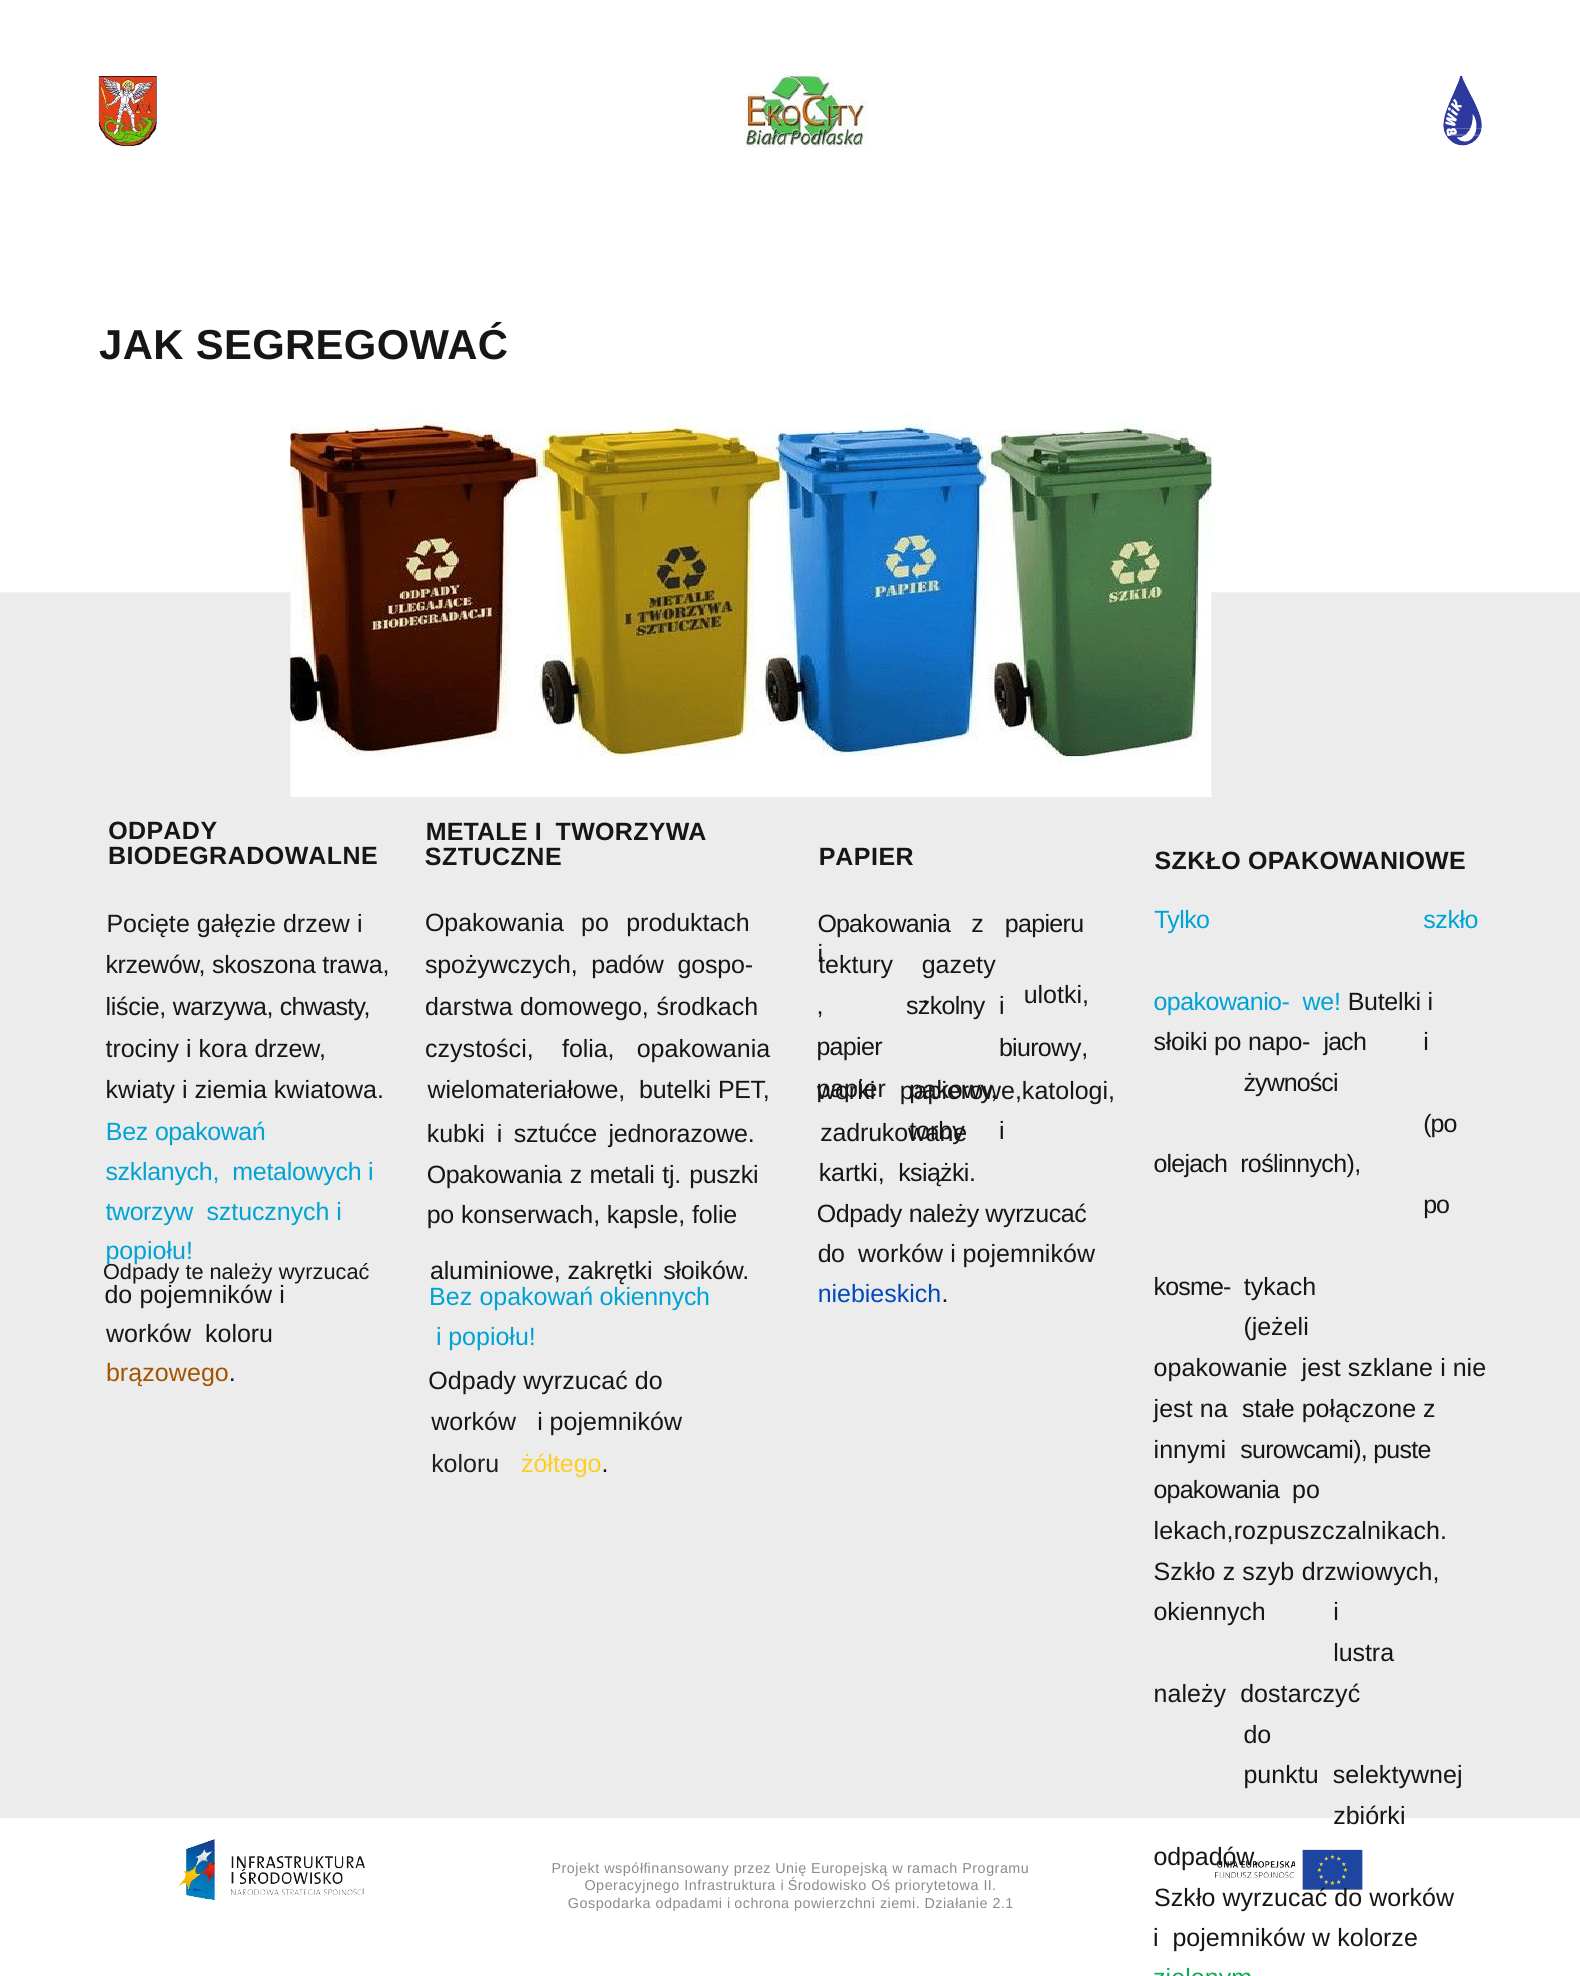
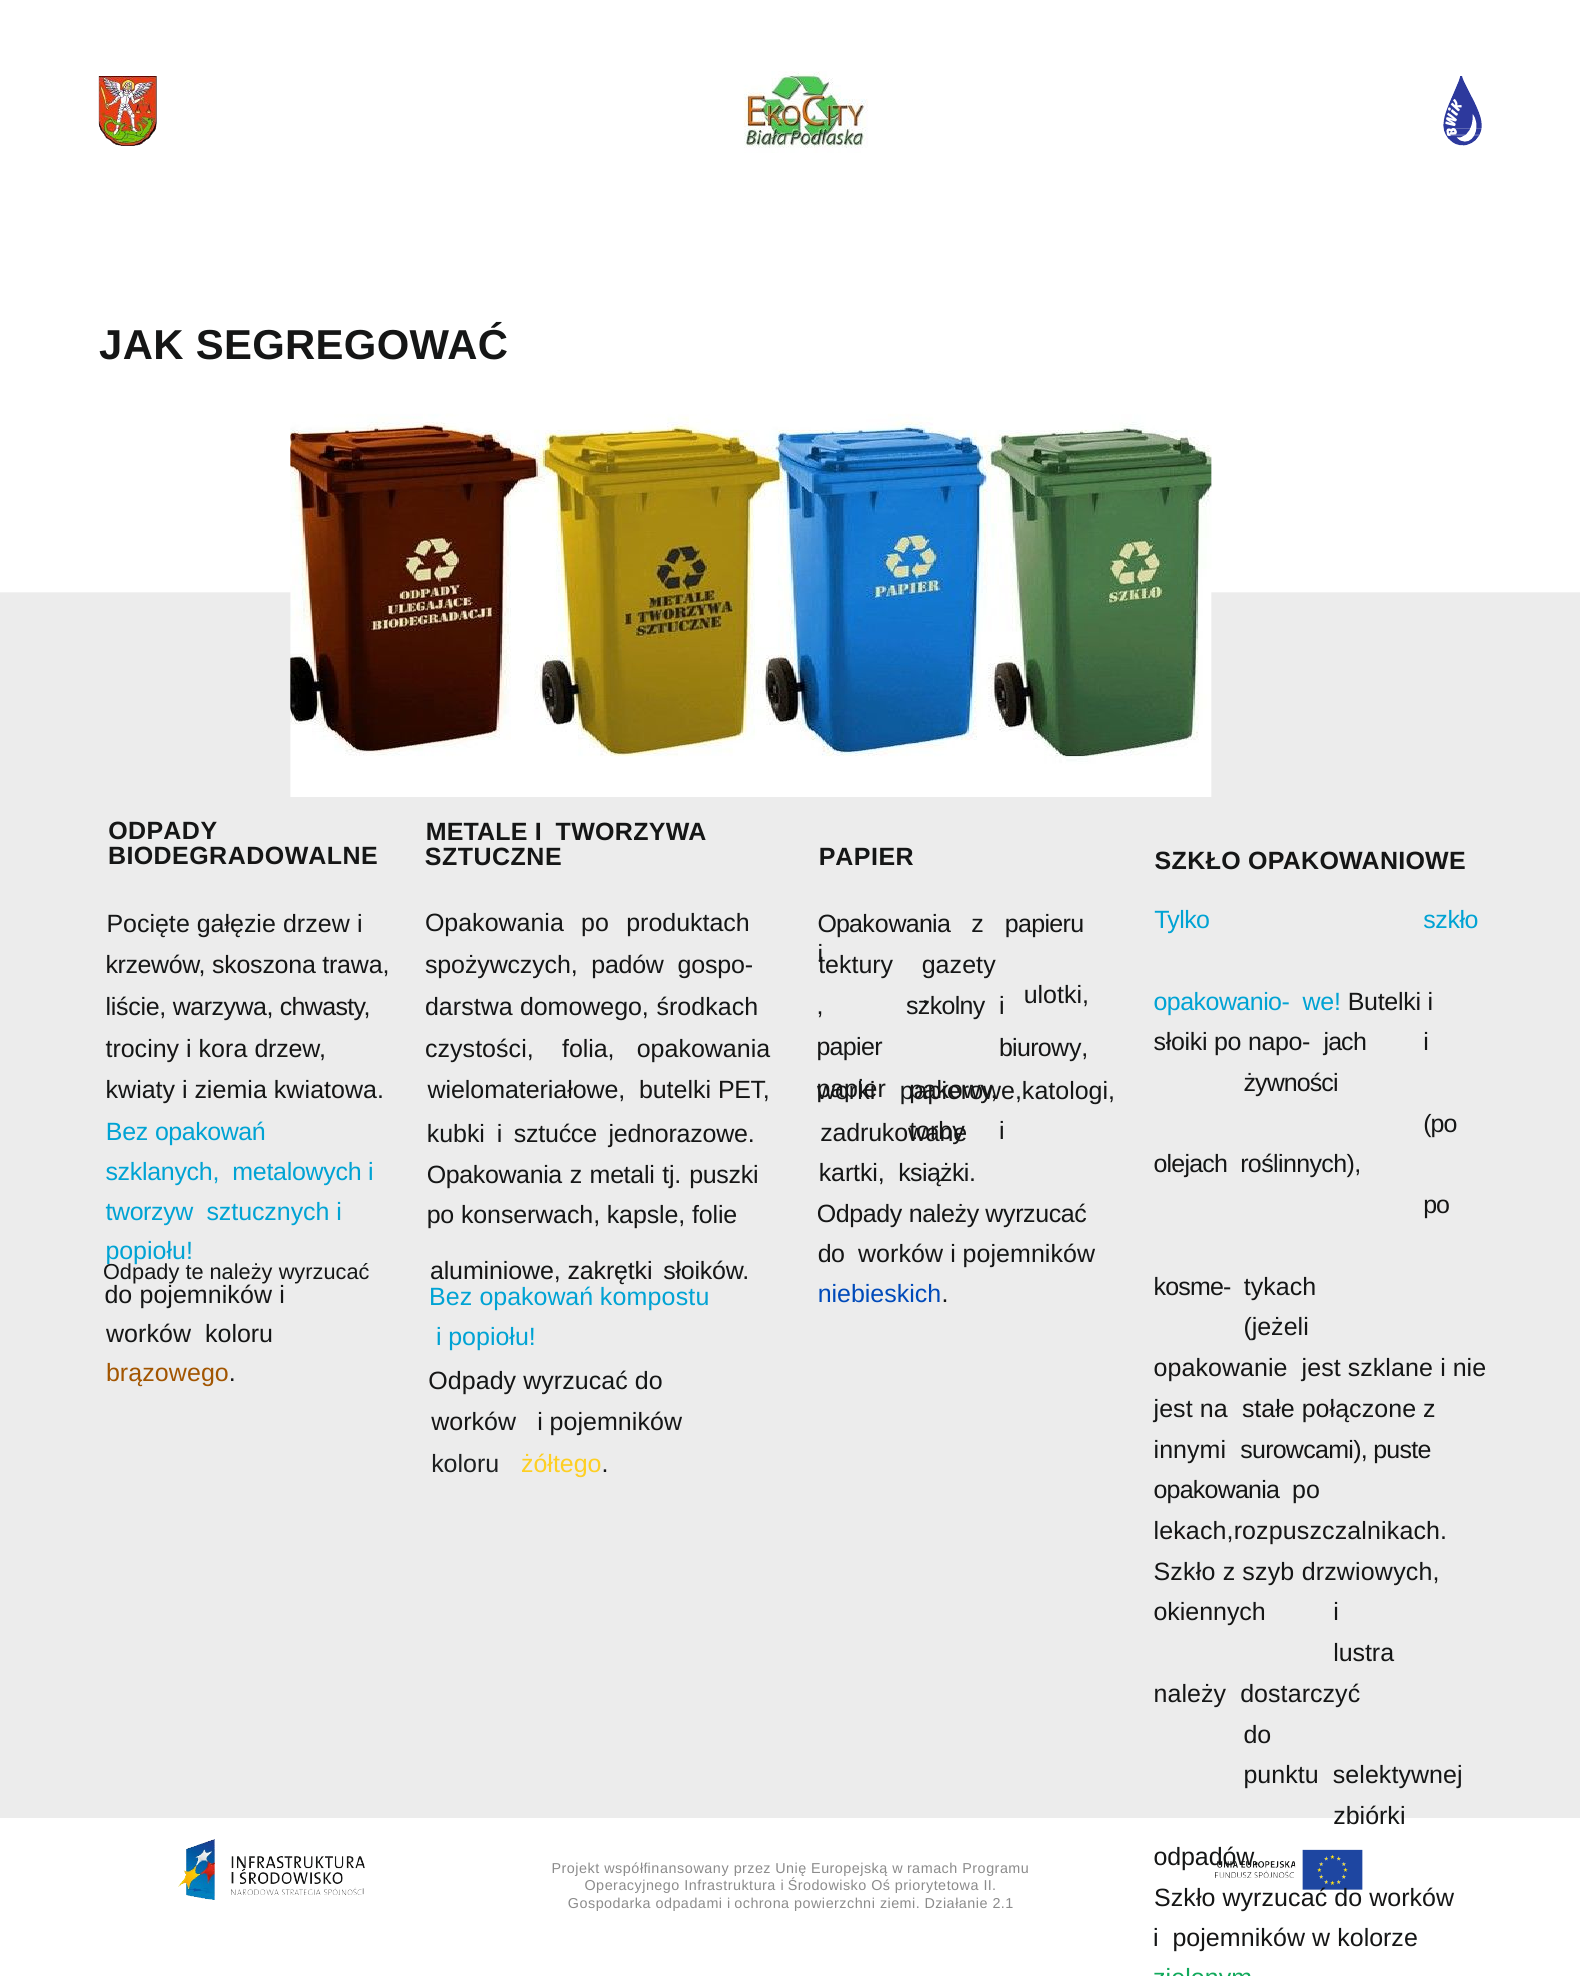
opakowań okiennych: okiennych -> kompostu (655, 1297)
